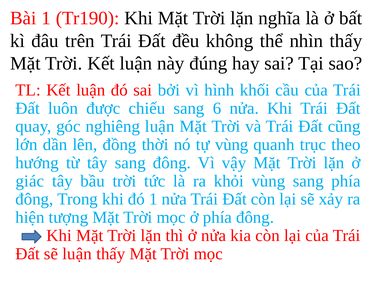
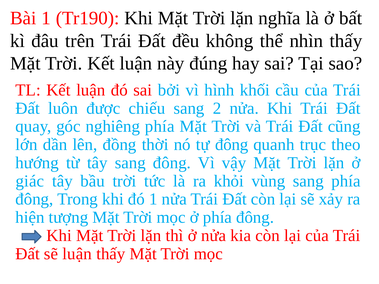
6: 6 -> 2 (217, 108)
nghiêng luận: luận -> phía (160, 127)
tự vùng: vùng -> đông (232, 145)
